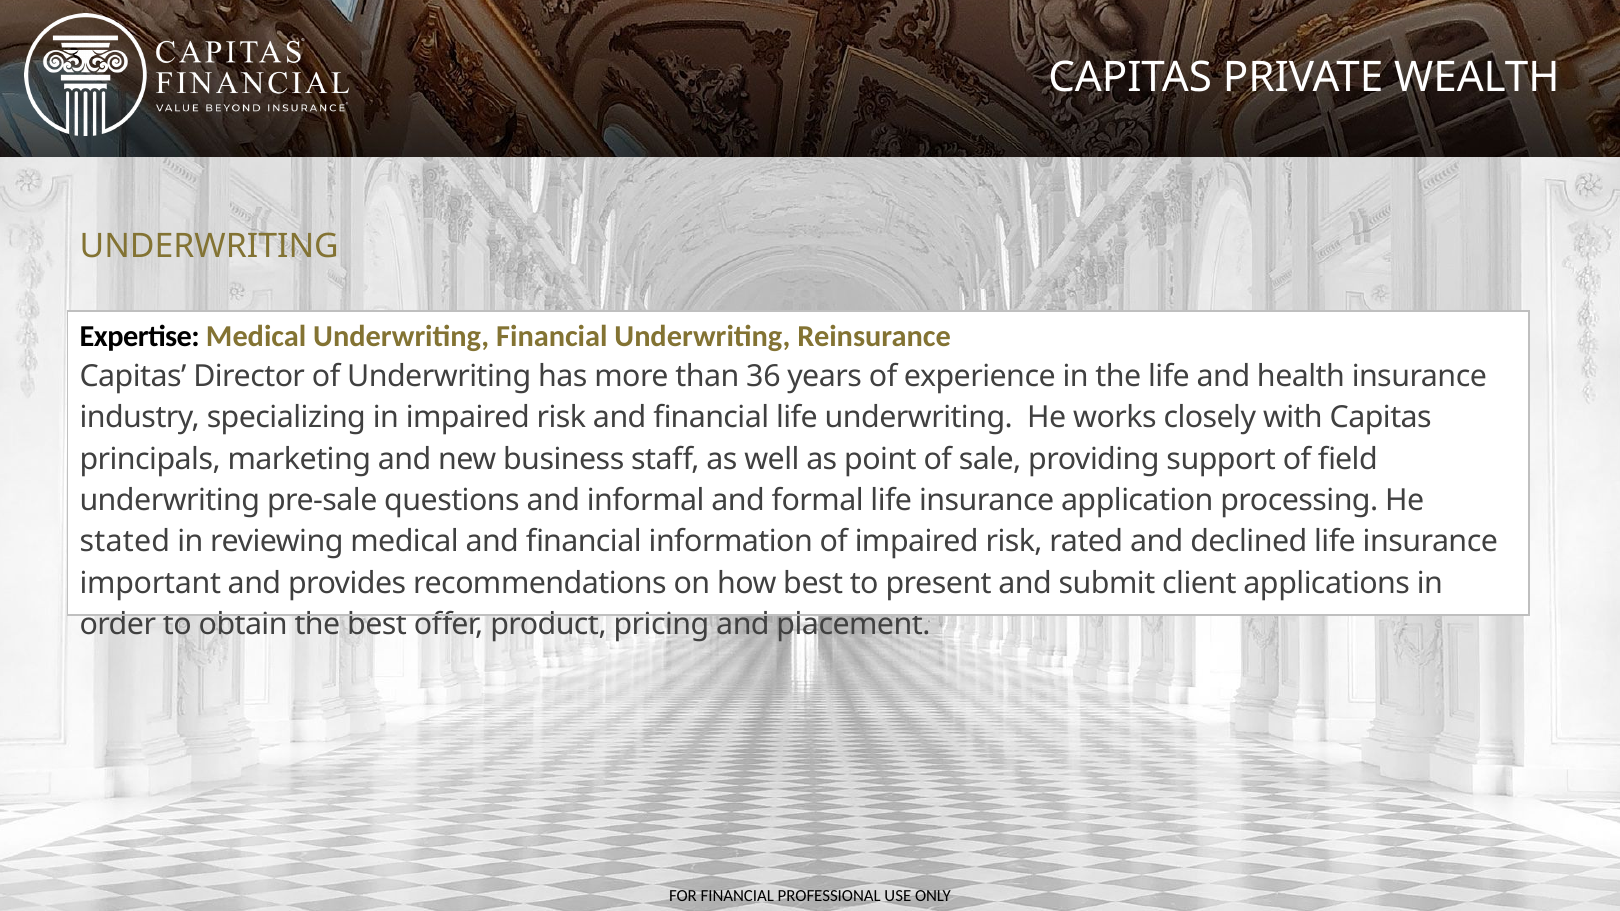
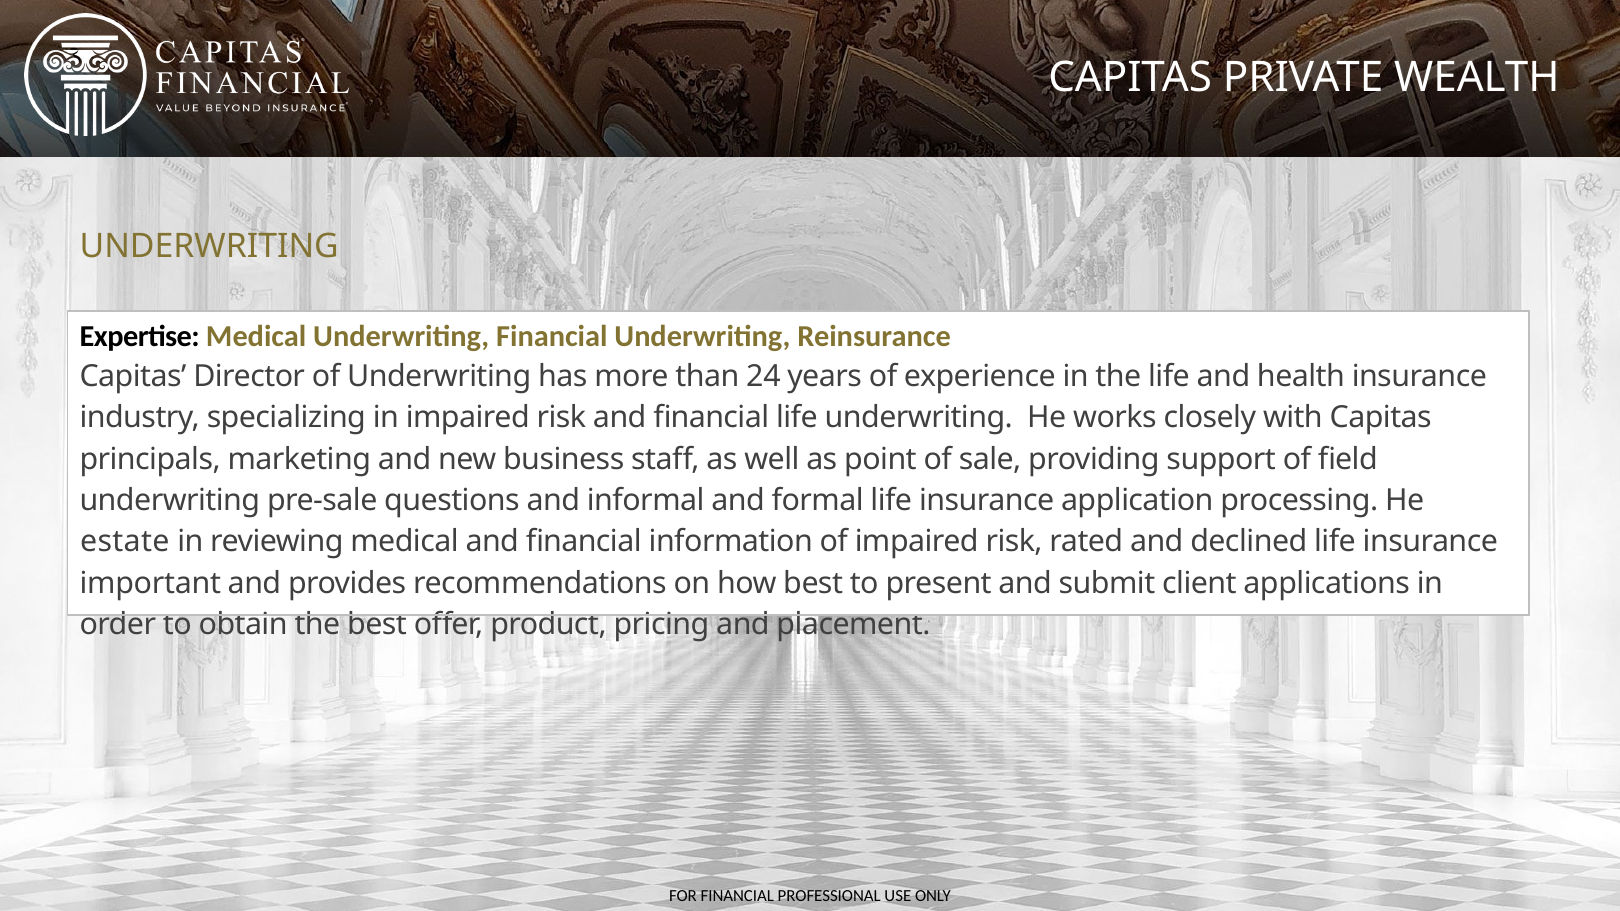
36: 36 -> 24 (763, 377)
stated: stated -> estate (125, 542)
